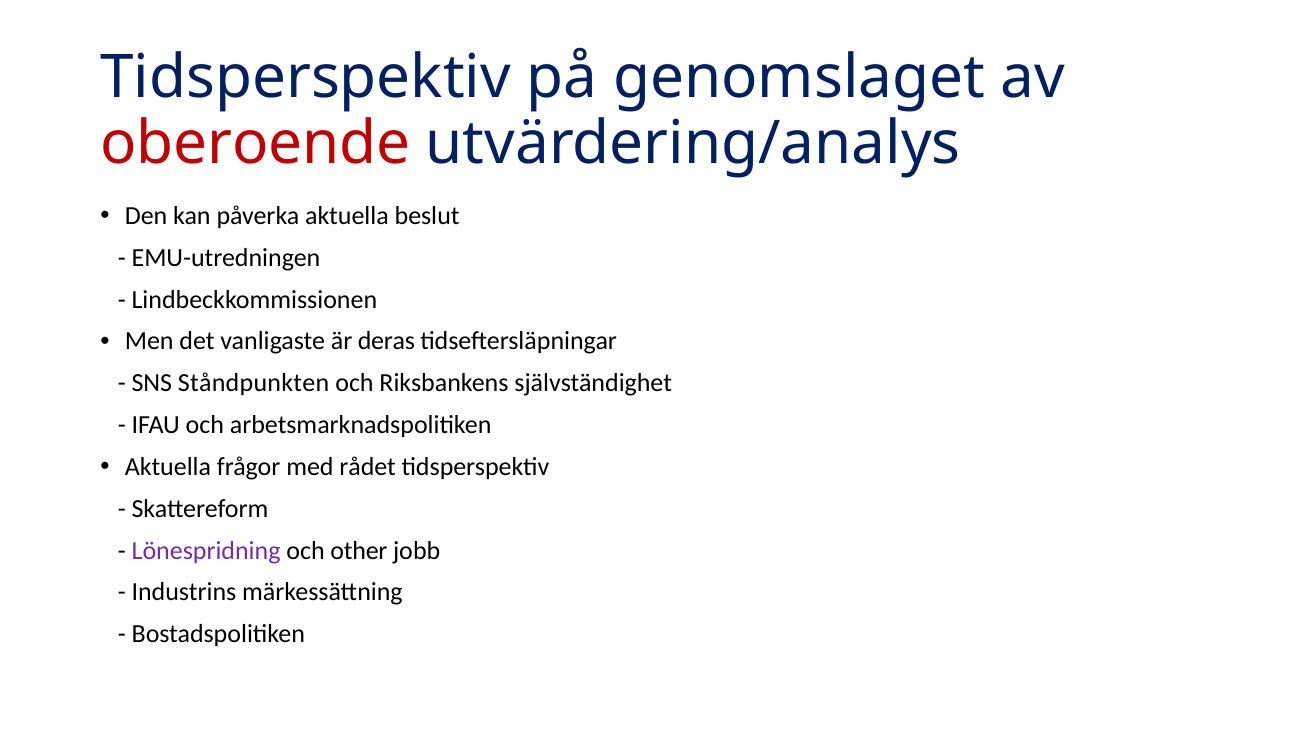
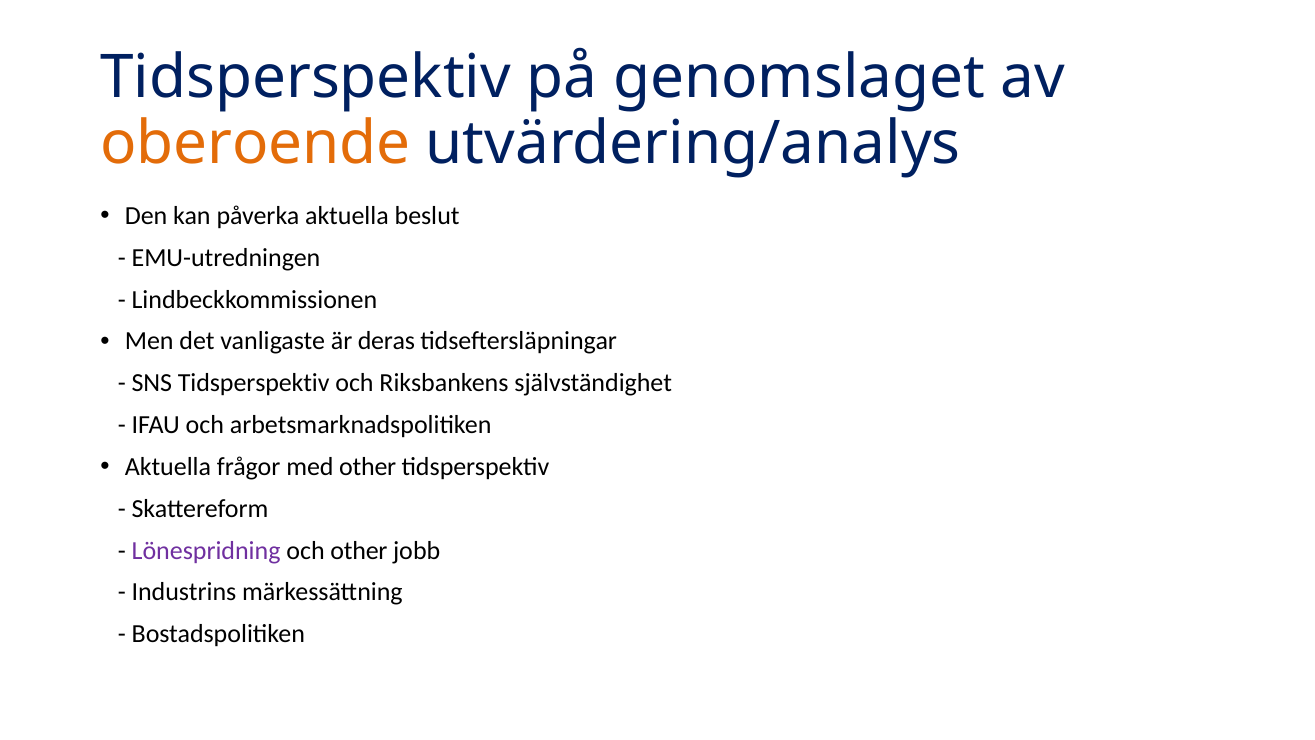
oberoende colour: red -> orange (255, 143)
SNS Ståndpunkten: Ståndpunkten -> Tidsperspektiv (254, 383)
med rådet: rådet -> other (368, 467)
